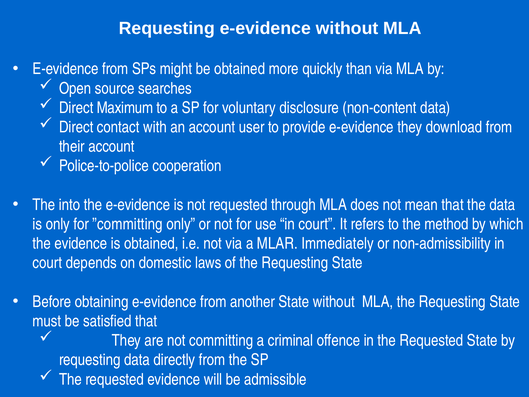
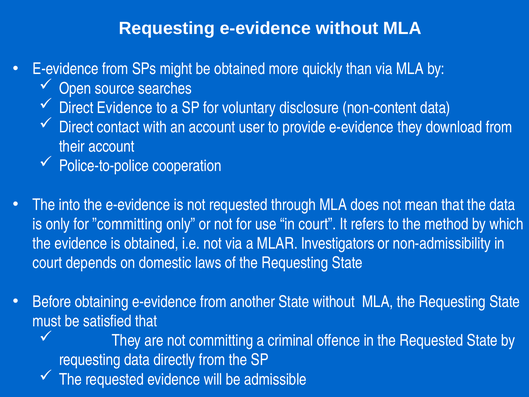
Direct Maximum: Maximum -> Evidence (125, 108)
Immediately: Immediately -> Investigators (338, 243)
